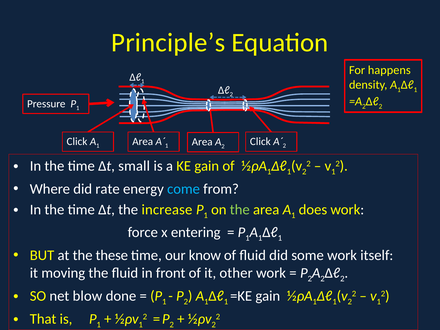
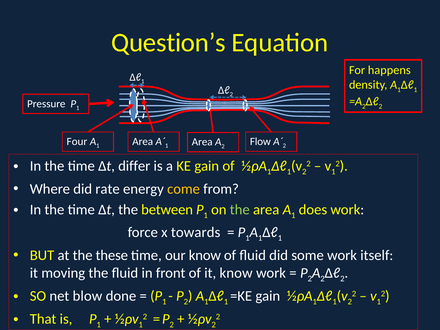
Principle’s: Principle’s -> Question’s (168, 43)
Click: Click -> Four (77, 142)
Click: Click -> Flow (260, 142)
small: small -> differ (134, 166)
come colour: light blue -> yellow (184, 189)
increase: increase -> between (167, 210)
entering: entering -> towards (196, 232)
it other: other -> know (236, 273)
